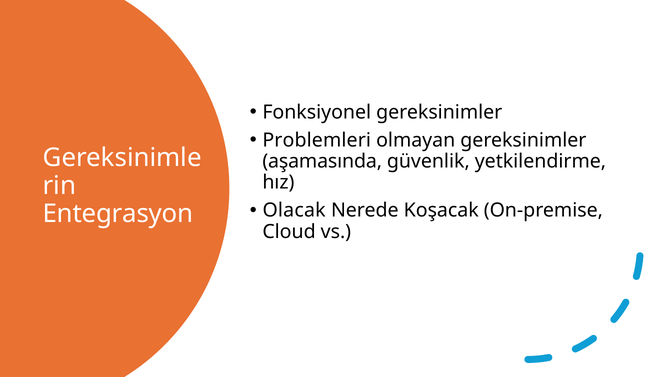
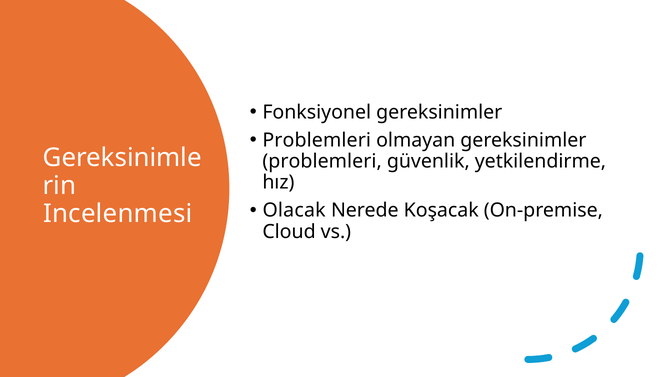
aşamasında: aşamasında -> problemleri (322, 162)
Entegrasyon: Entegrasyon -> Incelenmesi (118, 214)
